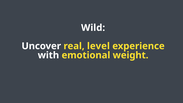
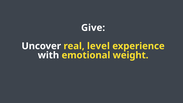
Wild: Wild -> Give (93, 28)
